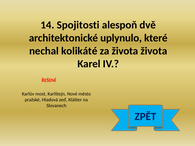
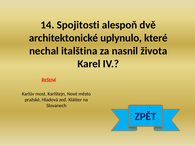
kolikáté: kolikáté -> italština (79, 51)
za života: života -> nasnil (125, 51)
